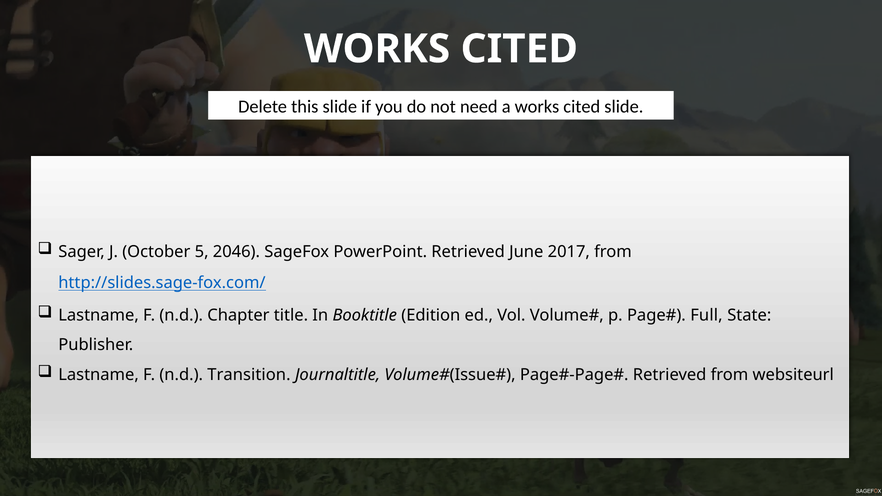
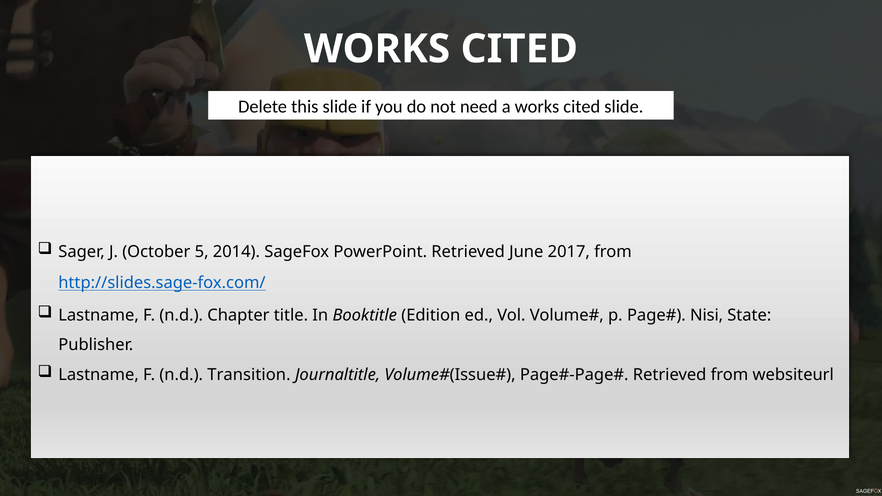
2046: 2046 -> 2014 (236, 252)
Full: Full -> Nisi (707, 315)
